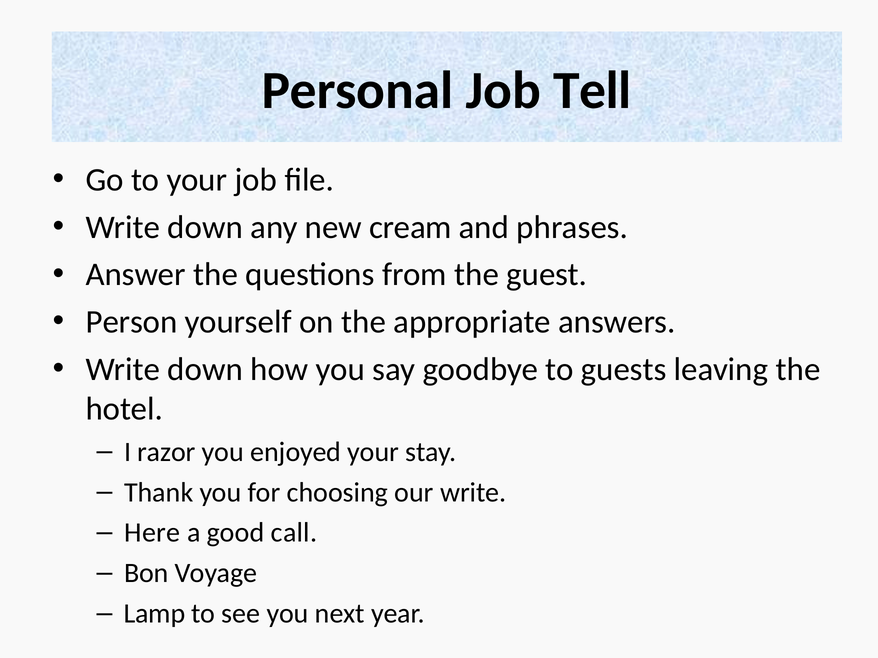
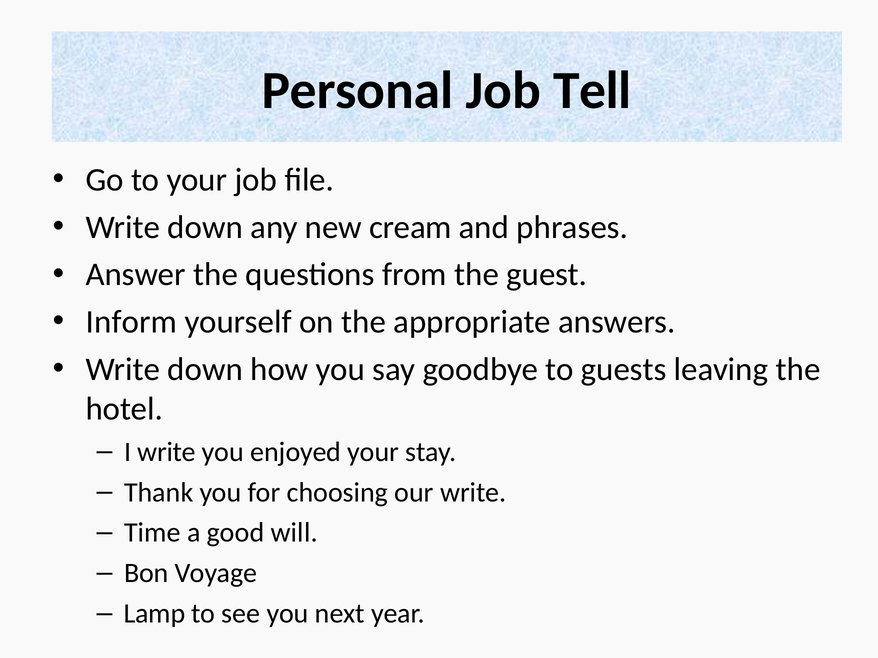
Person: Person -> Inform (131, 322)
I razor: razor -> write (167, 452)
Here: Here -> Time (152, 533)
call: call -> will (294, 533)
